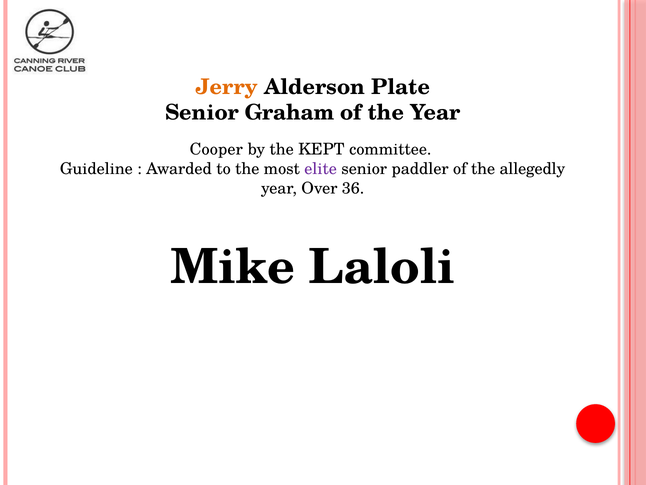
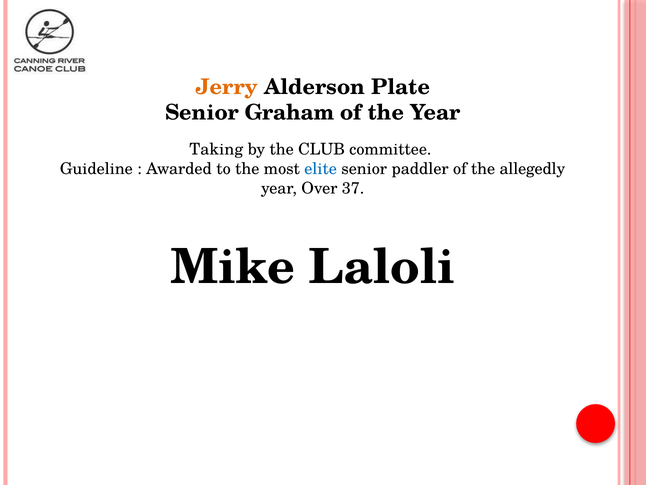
Cooper: Cooper -> Taking (216, 150)
KEPT: KEPT -> CLUB (322, 150)
elite colour: purple -> blue (321, 169)
36: 36 -> 37 (353, 188)
